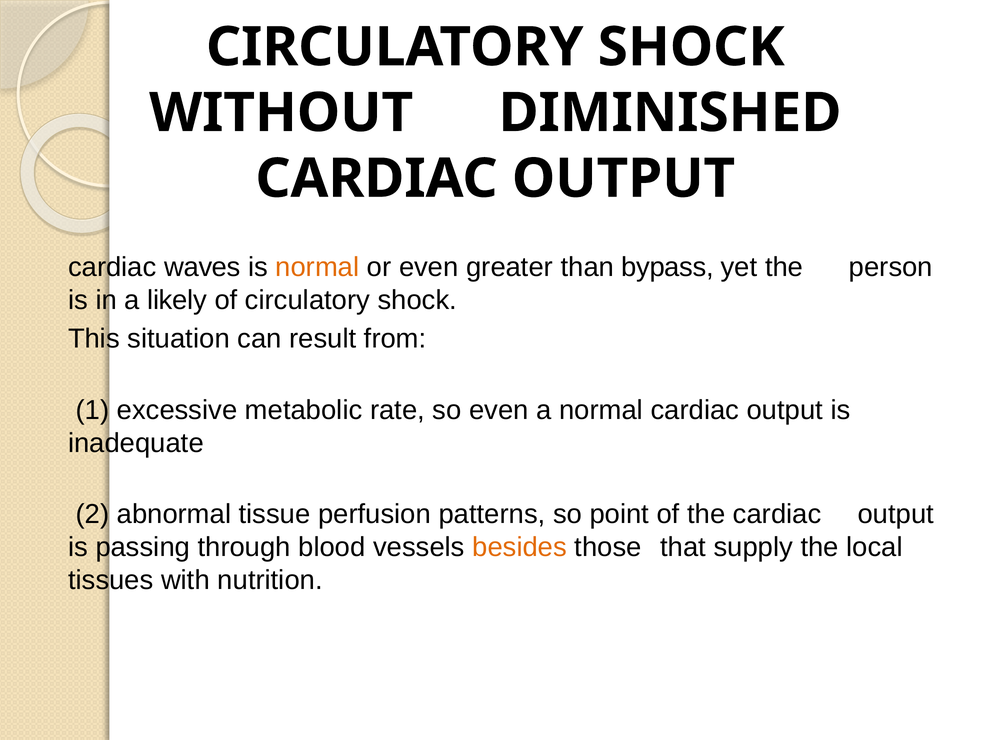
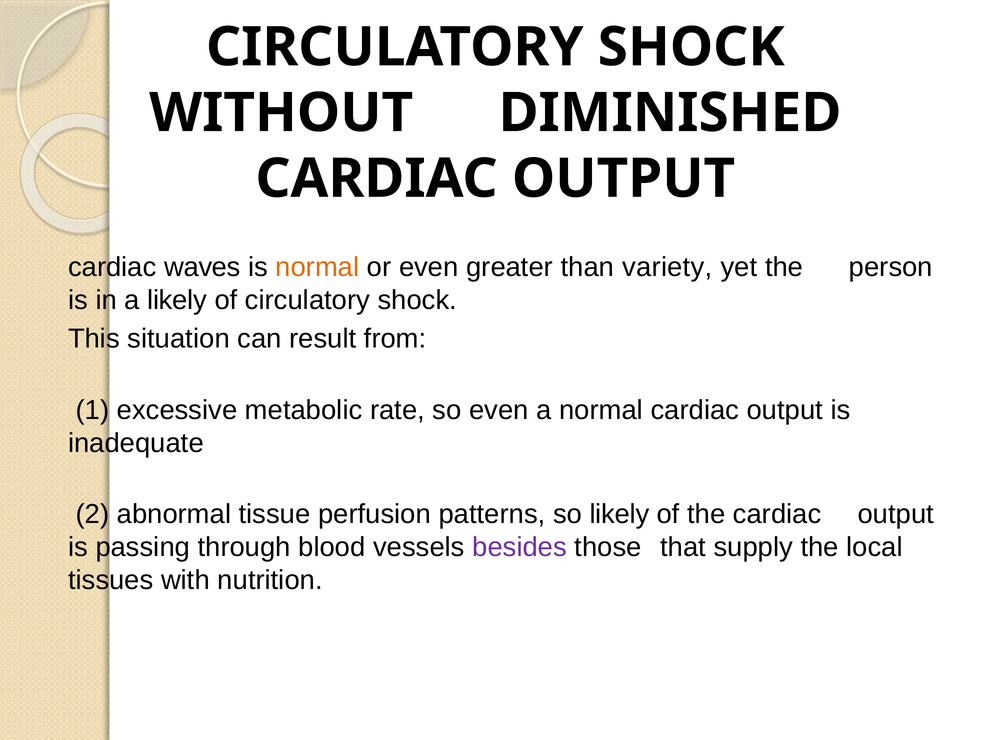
bypass: bypass -> variety (667, 268)
so point: point -> likely (619, 515)
besides colour: orange -> purple (520, 548)
